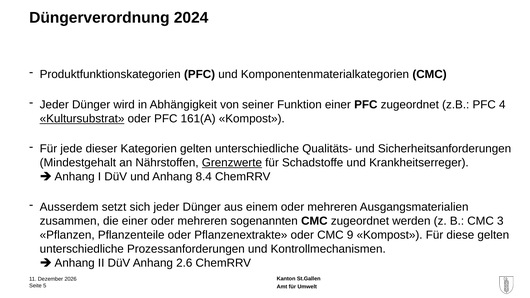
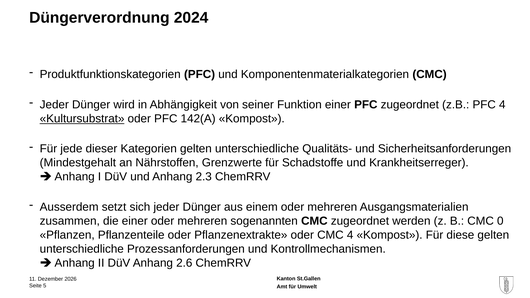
161(A: 161(A -> 142(A (198, 119)
Grenzwerte underline: present -> none (232, 163)
8.4: 8.4 -> 2.3 (204, 177)
3: 3 -> 0 (500, 221)
CMC 9: 9 -> 4 (350, 235)
